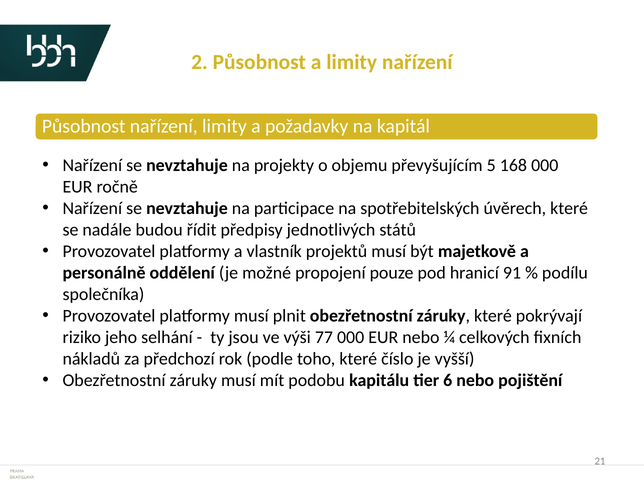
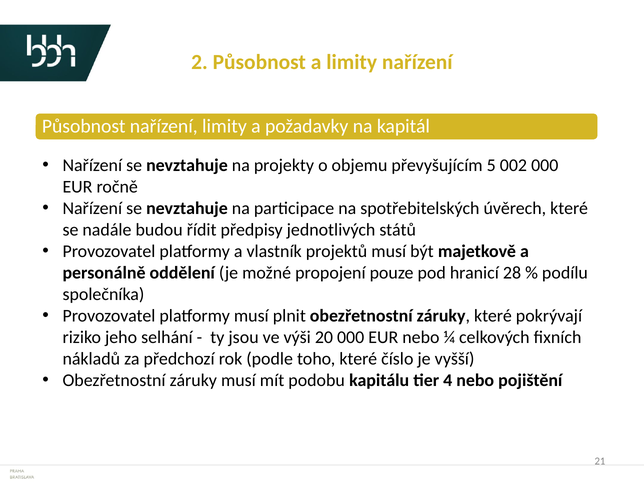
168: 168 -> 002 (513, 165)
91: 91 -> 28 (512, 273)
77: 77 -> 20 (324, 337)
6: 6 -> 4 (448, 380)
